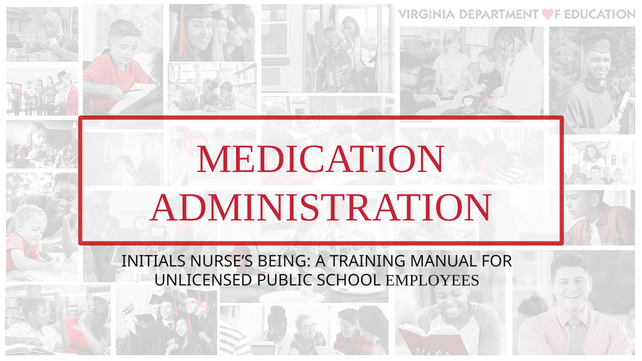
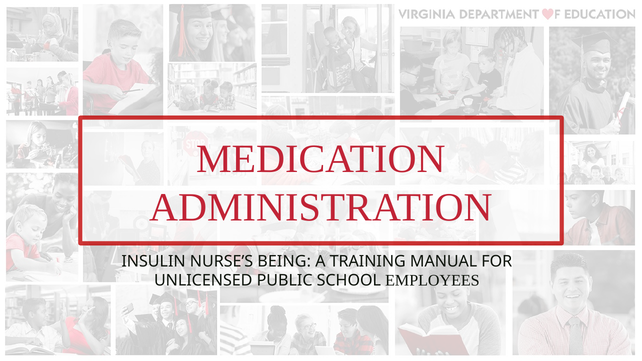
INITIALS: INITIALS -> INSULIN (154, 261)
